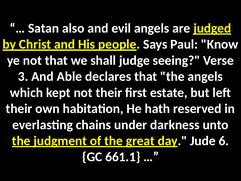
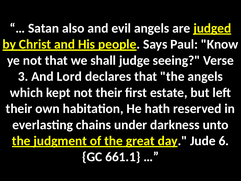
Able: Able -> Lord (69, 76)
